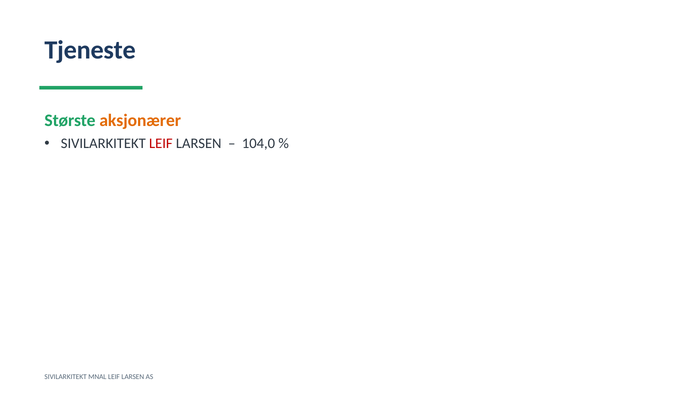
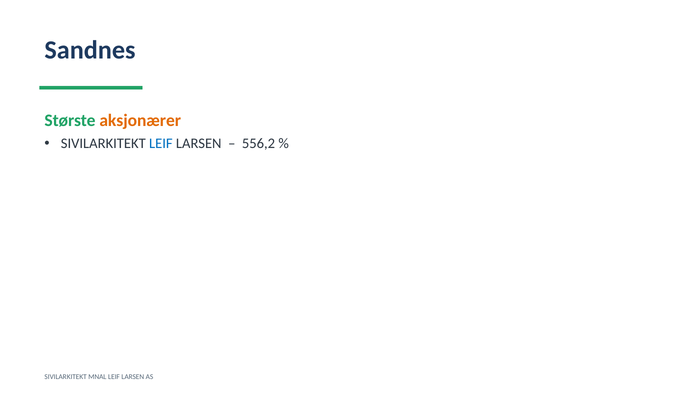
Tjeneste: Tjeneste -> Sandnes (90, 50)
LEIF colour: red -> blue (161, 144)
104,0: 104,0 -> 556,2 (259, 144)
